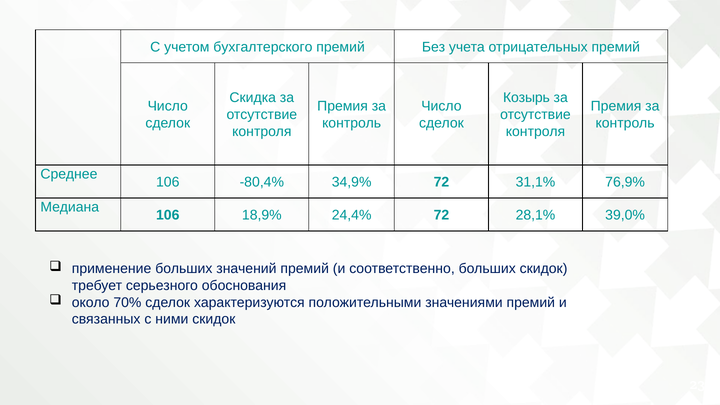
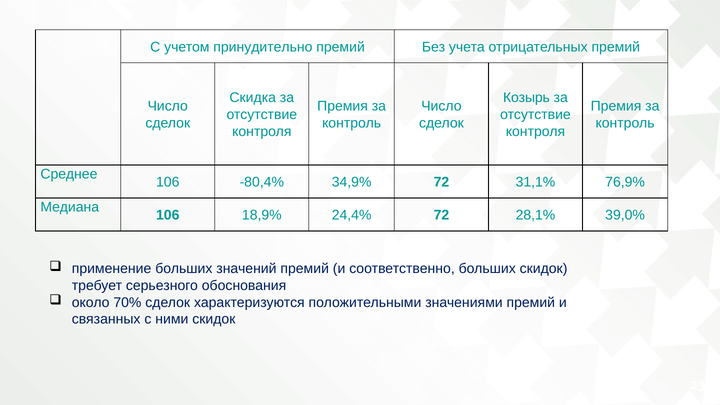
бухгалтерского: бухгалтерского -> принудительно (263, 47)
